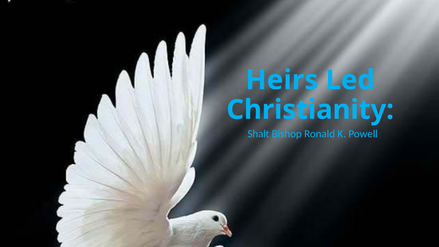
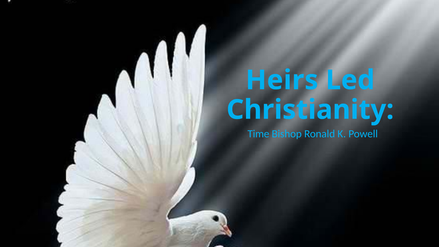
Shalt: Shalt -> Time (258, 134)
